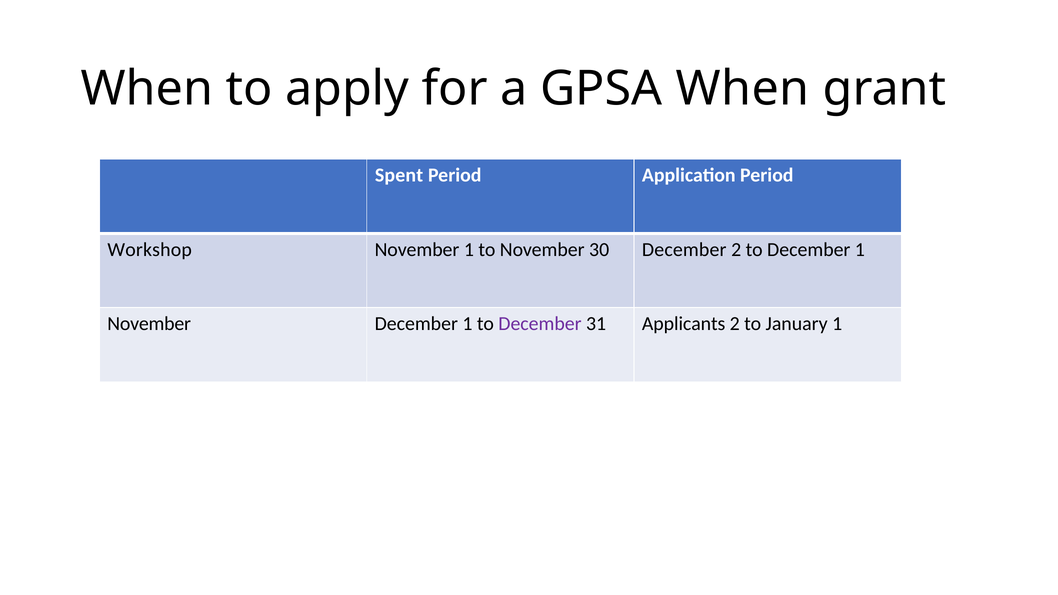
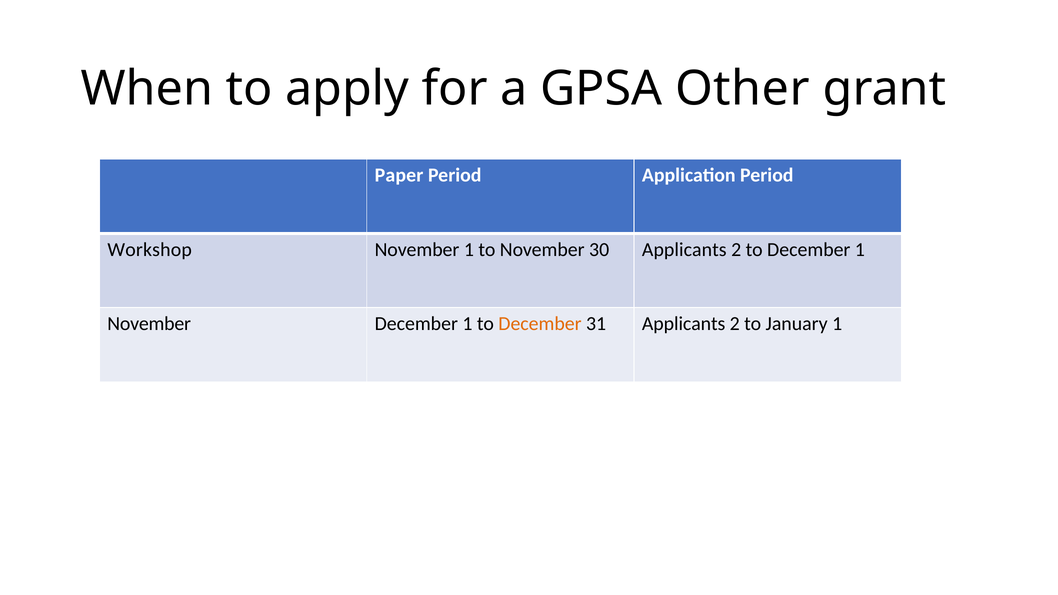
GPSA When: When -> Other (742, 89)
Spent: Spent -> Paper (399, 175)
30 December: December -> Applicants (684, 250)
December colour: purple -> orange (540, 324)
